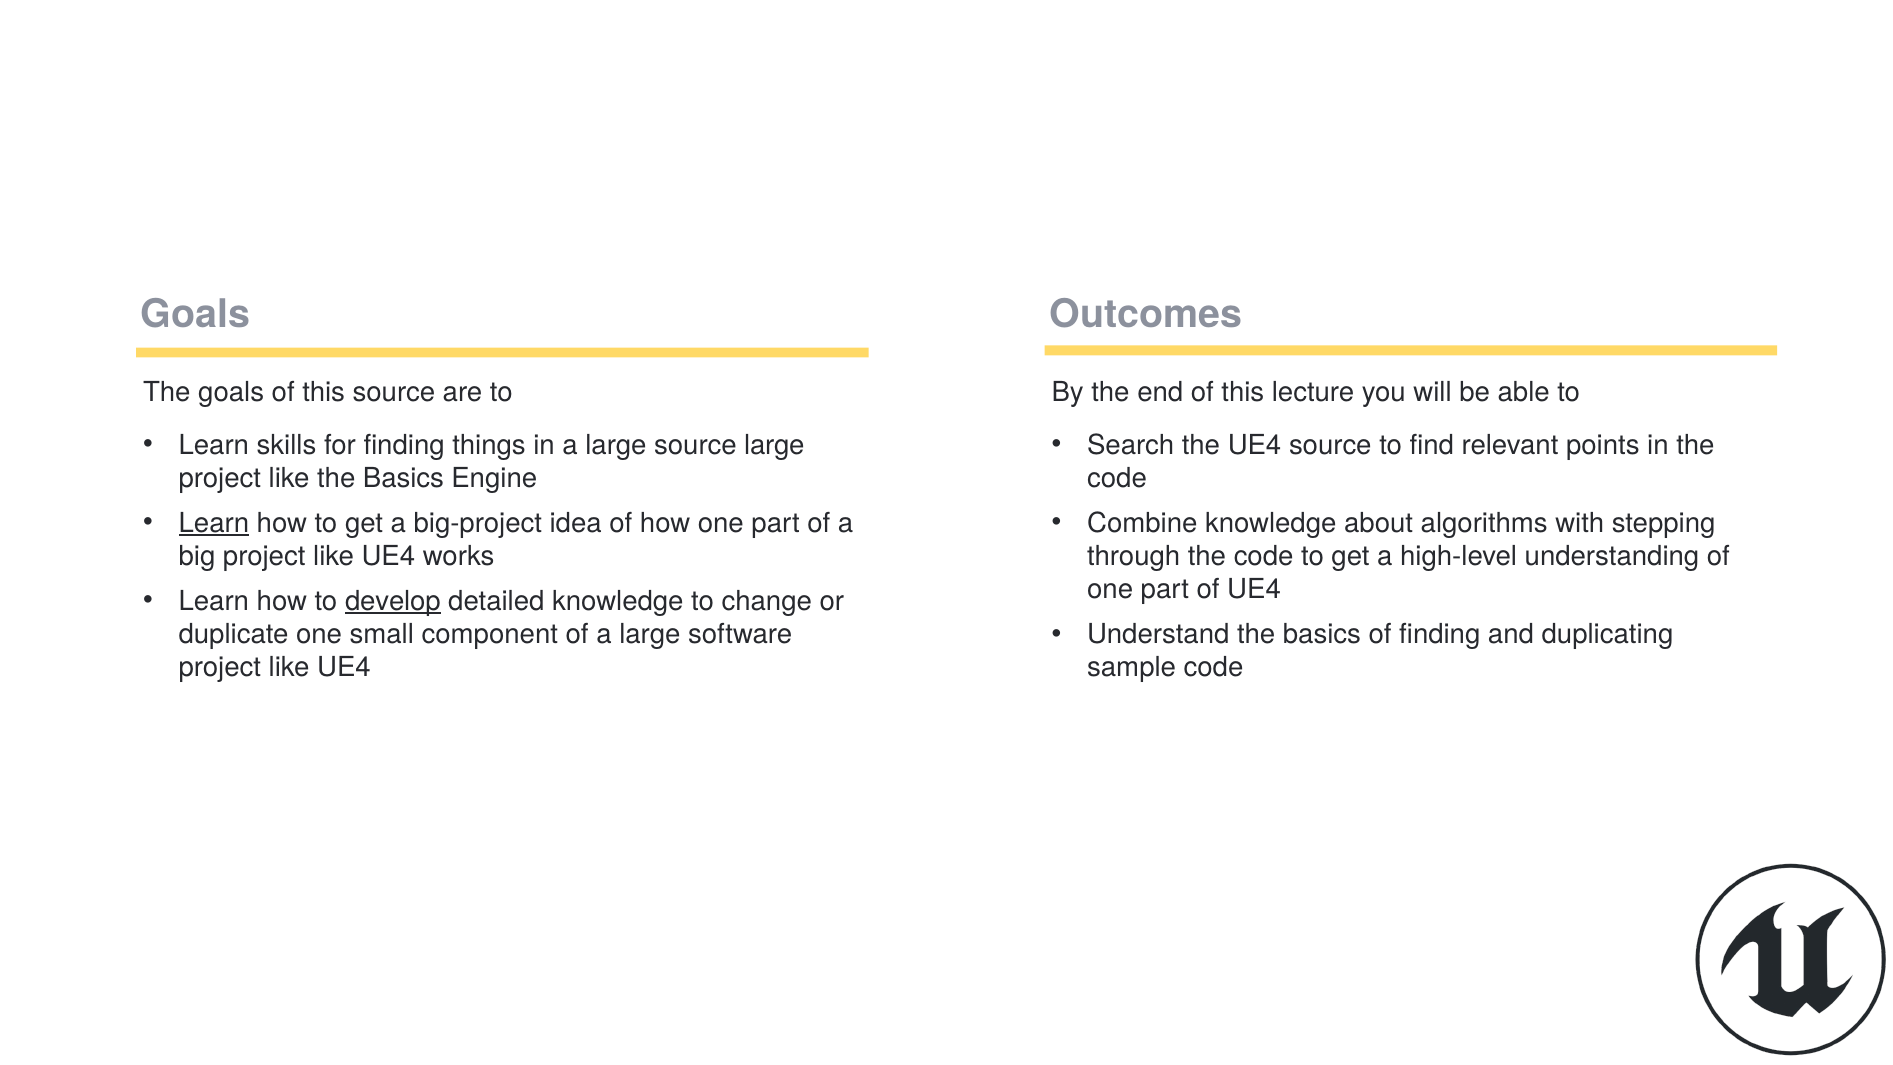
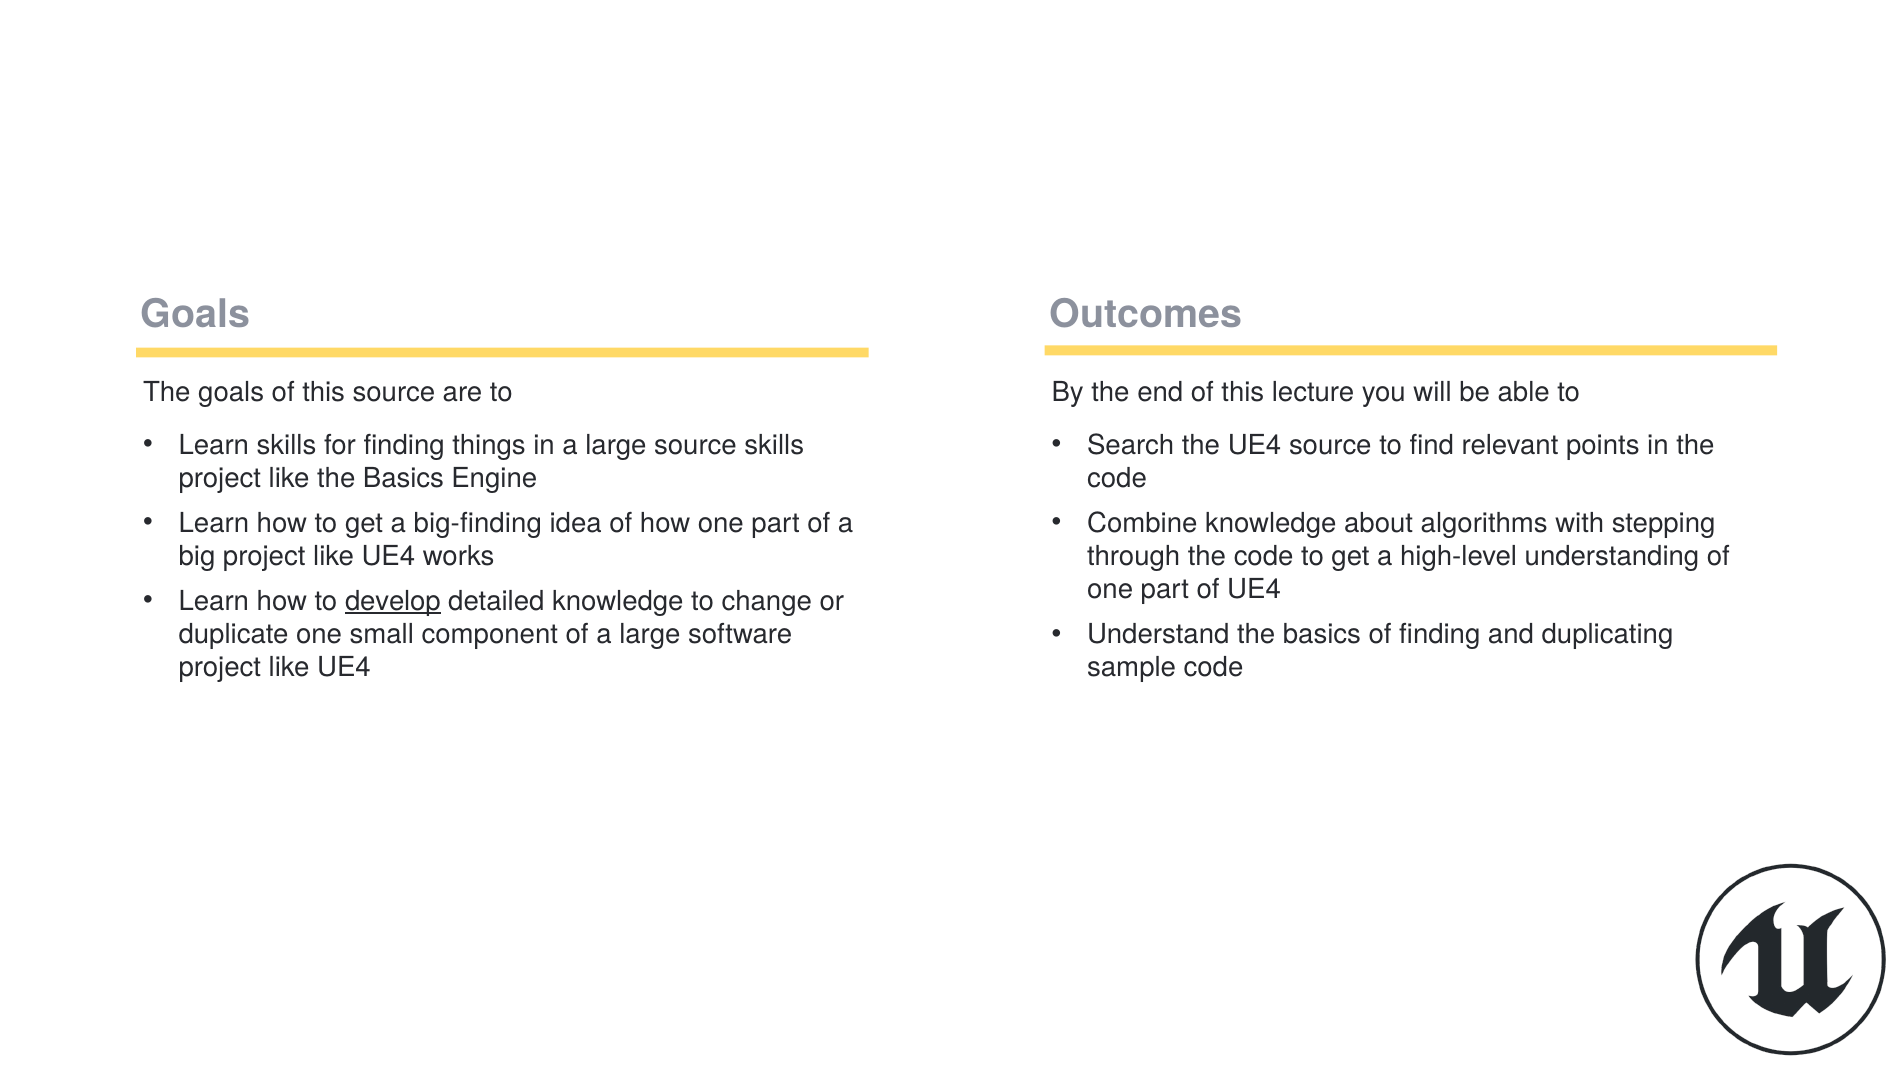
source large: large -> skills (774, 445)
Learn underline: present -> none (214, 523)
big-project: big-project -> big-finding (478, 523)
